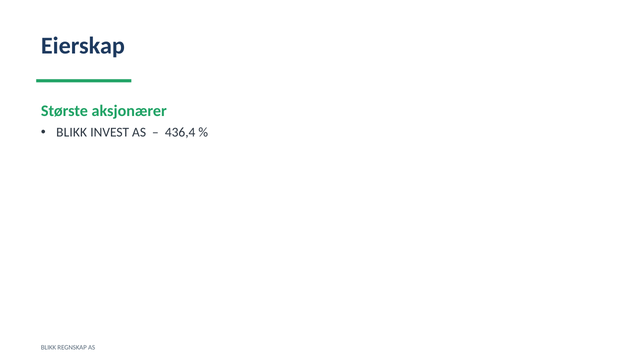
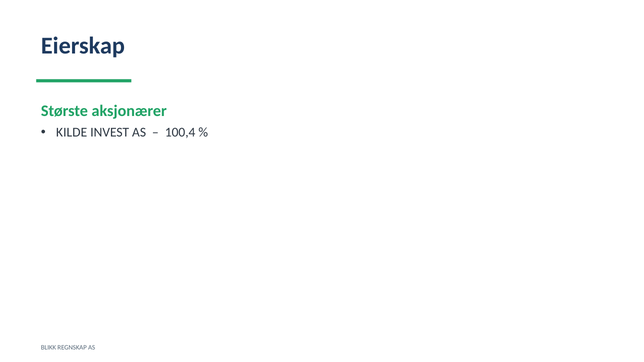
BLIKK: BLIKK -> KILDE (72, 132)
436,4: 436,4 -> 100,4 (180, 132)
